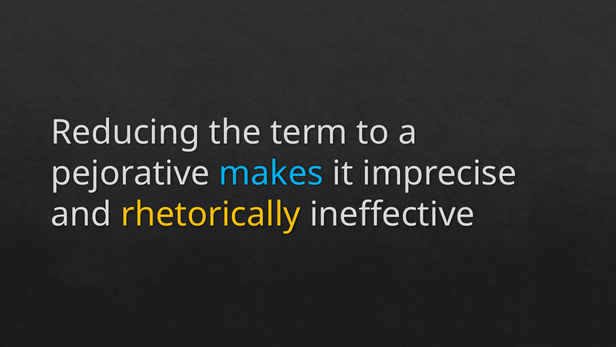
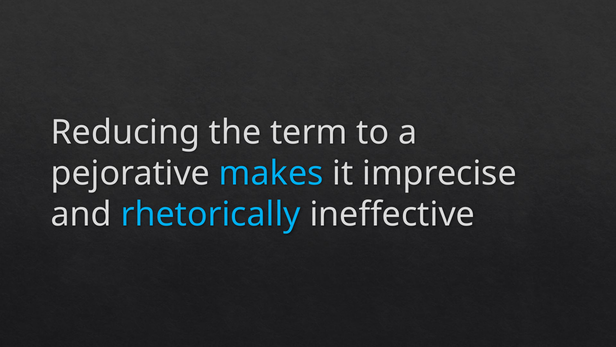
rhetorically colour: yellow -> light blue (211, 214)
